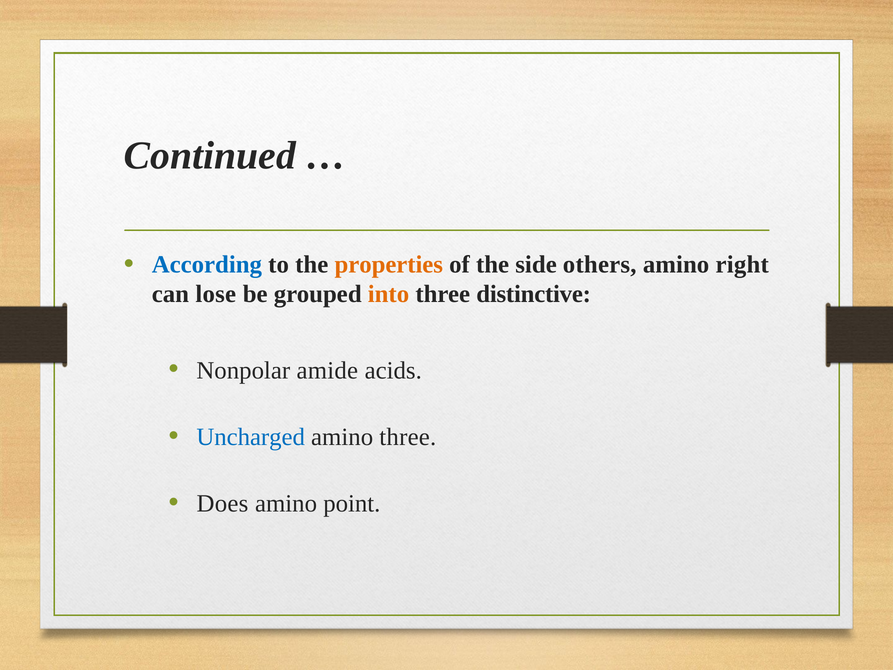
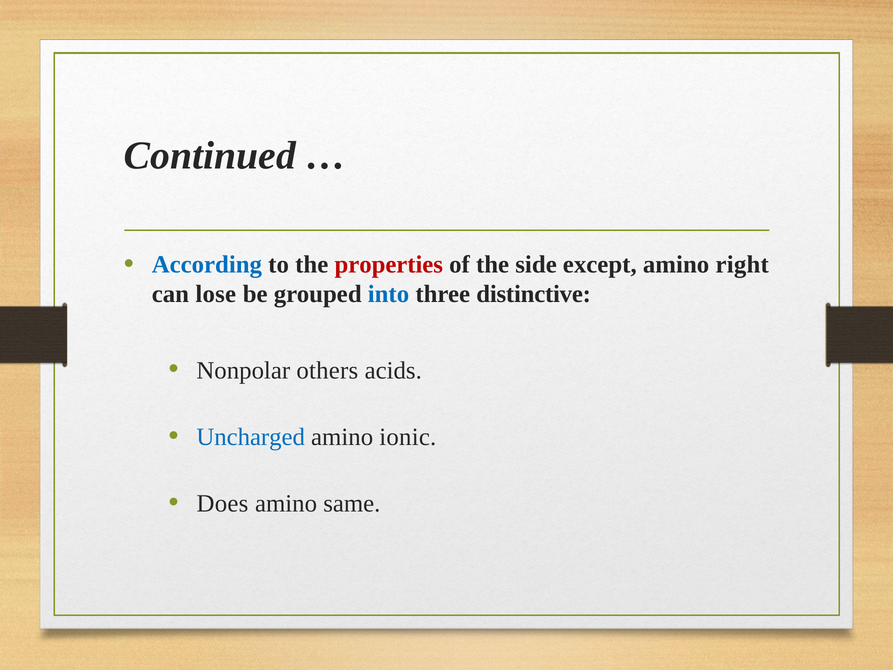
properties colour: orange -> red (389, 264)
others: others -> except (600, 264)
into colour: orange -> blue (388, 294)
amide: amide -> others (327, 370)
amino three: three -> ionic (408, 437)
point: point -> same (352, 504)
